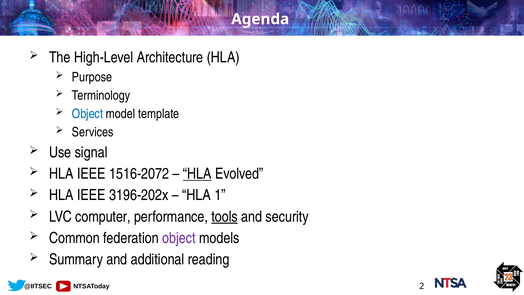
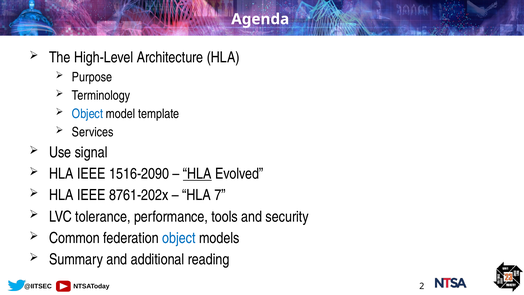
1516-2072: 1516-2072 -> 1516-2090 (139, 174)
3196-202x: 3196-202x -> 8761-202x (139, 195)
1: 1 -> 7 (220, 195)
computer: computer -> tolerance (103, 216)
tools underline: present -> none (225, 216)
object colour: purple -> blue (179, 238)
